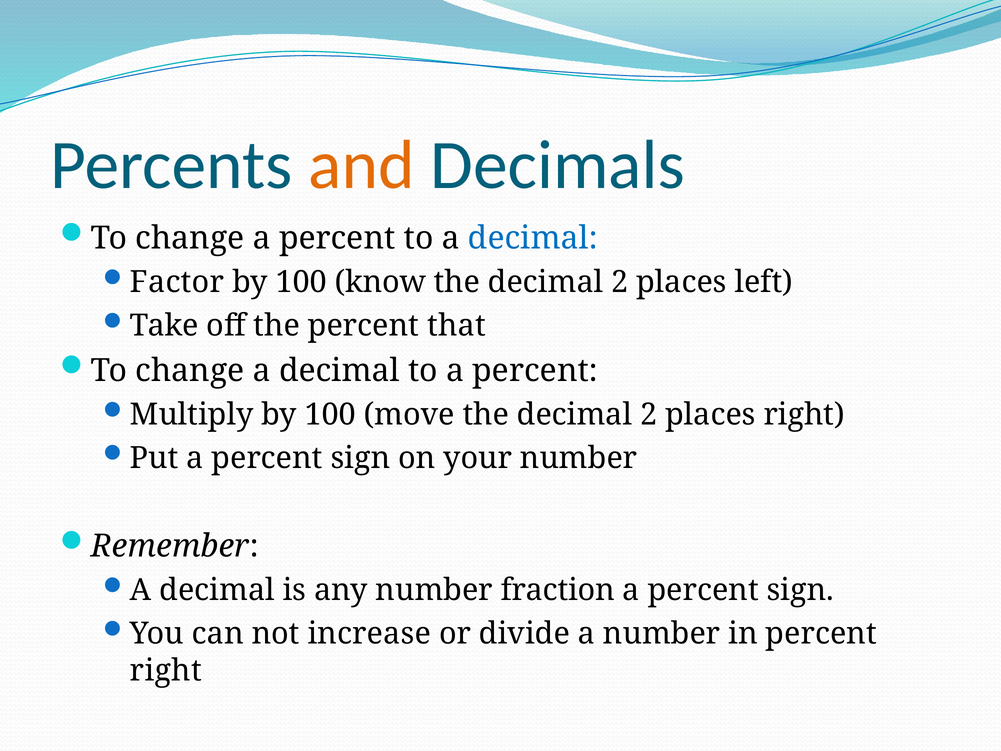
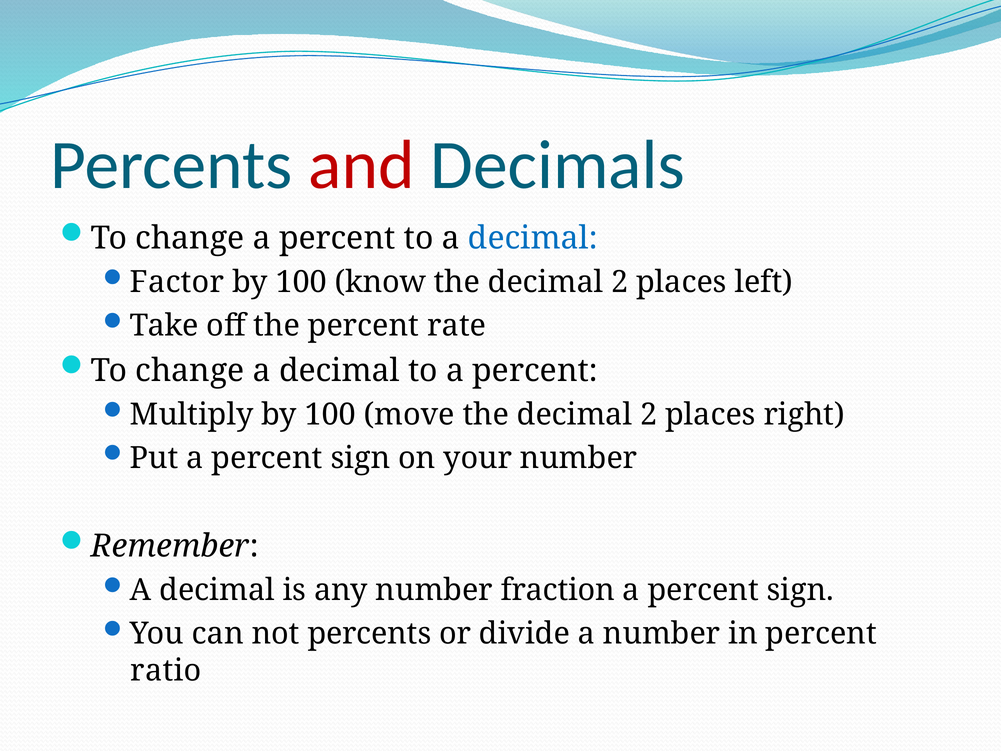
and colour: orange -> red (361, 165)
that: that -> rate (457, 326)
not increase: increase -> percents (369, 634)
right: right -> ratio (166, 670)
